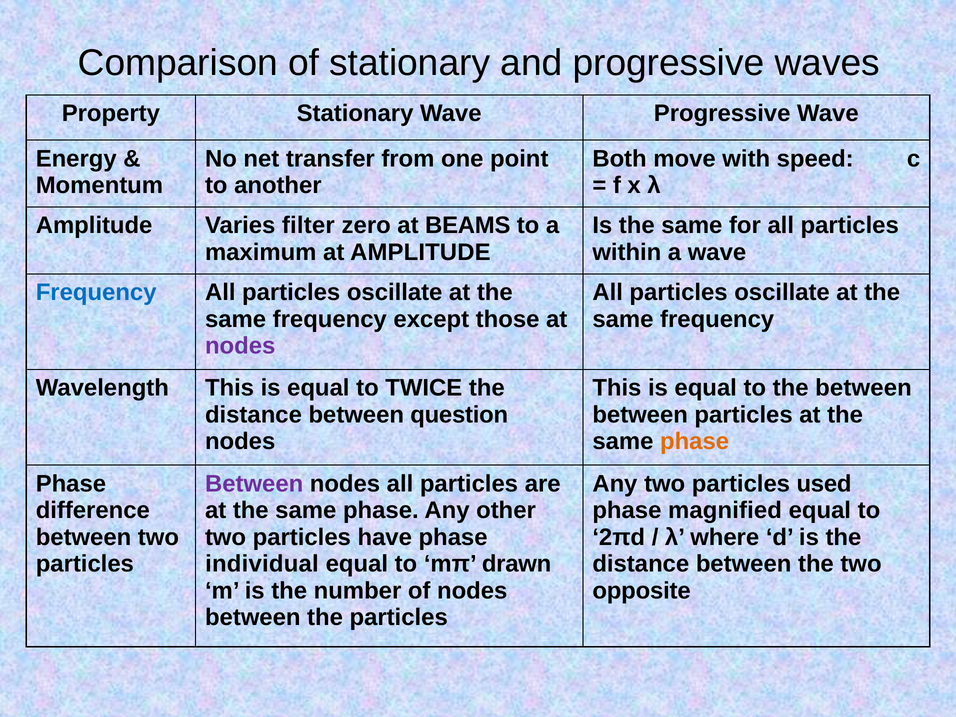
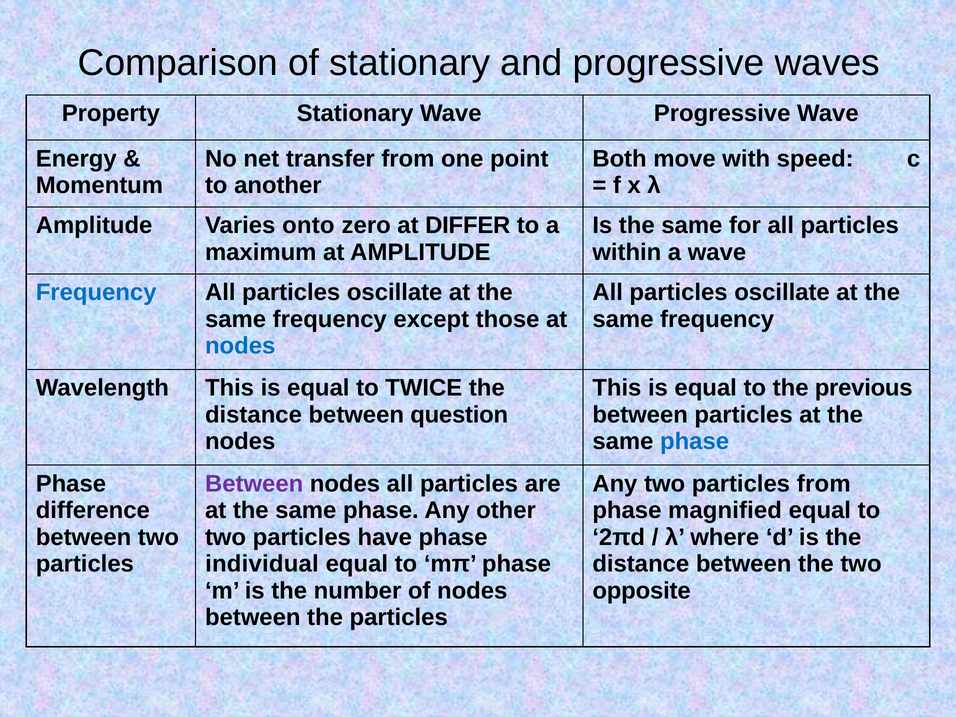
filter: filter -> onto (308, 226)
BEAMS: BEAMS -> DIFFER (468, 226)
nodes colour: purple -> blue (240, 346)
the between: between -> previous (864, 388)
phase colour: orange -> blue (695, 442)
particles used: used -> from (824, 484)
mπ drawn: drawn -> phase (516, 564)
